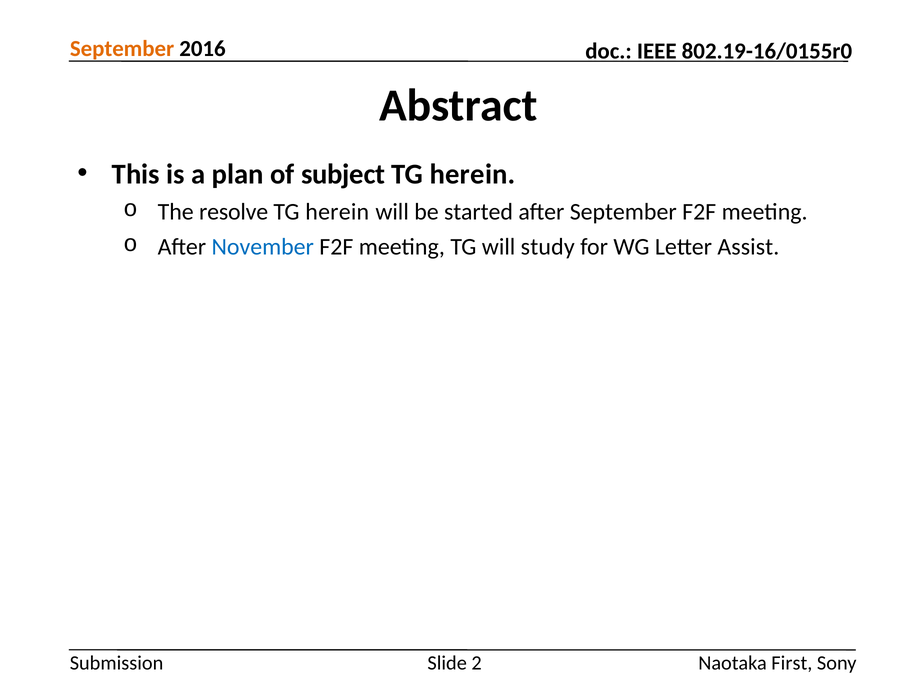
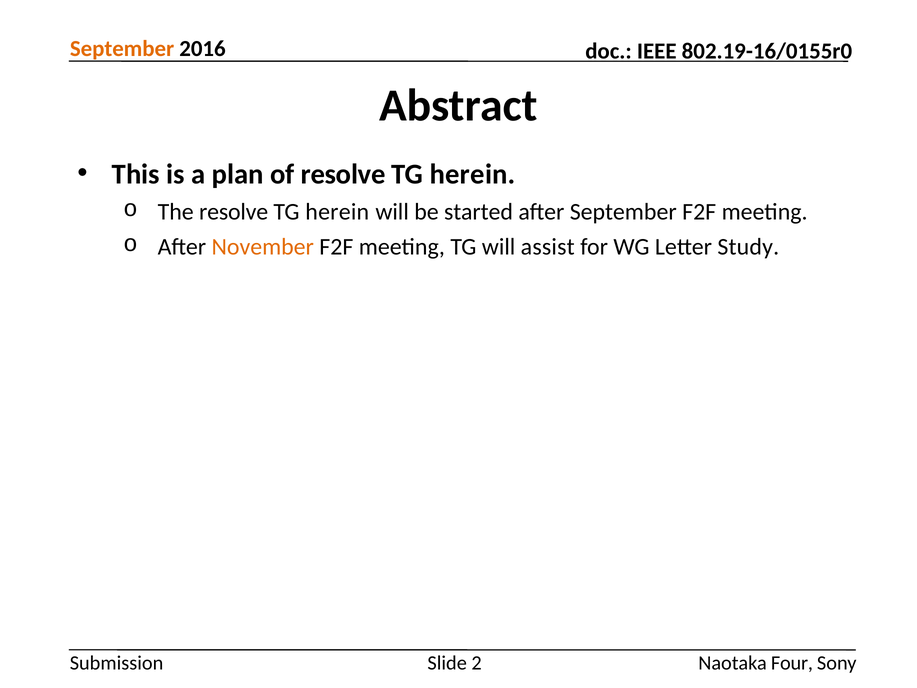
of subject: subject -> resolve (343, 174)
November colour: blue -> orange (263, 247)
study: study -> assist (548, 247)
Assist: Assist -> Study (748, 247)
First: First -> Four (792, 663)
